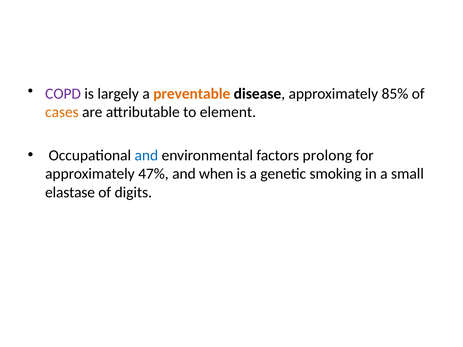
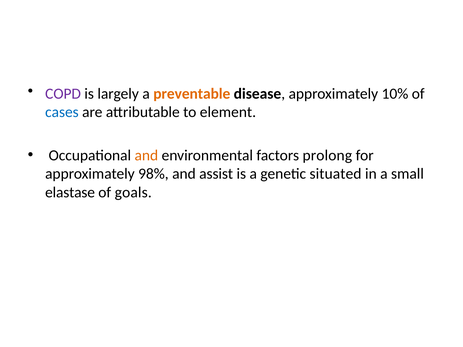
85%: 85% -> 10% (395, 94)
cases colour: orange -> blue (62, 112)
and colour: blue -> orange (146, 155)
47%: 47% -> 98% (153, 174)
when: when -> assist (216, 174)
smoking: smoking -> situated (336, 174)
digits: digits -> goals (133, 192)
